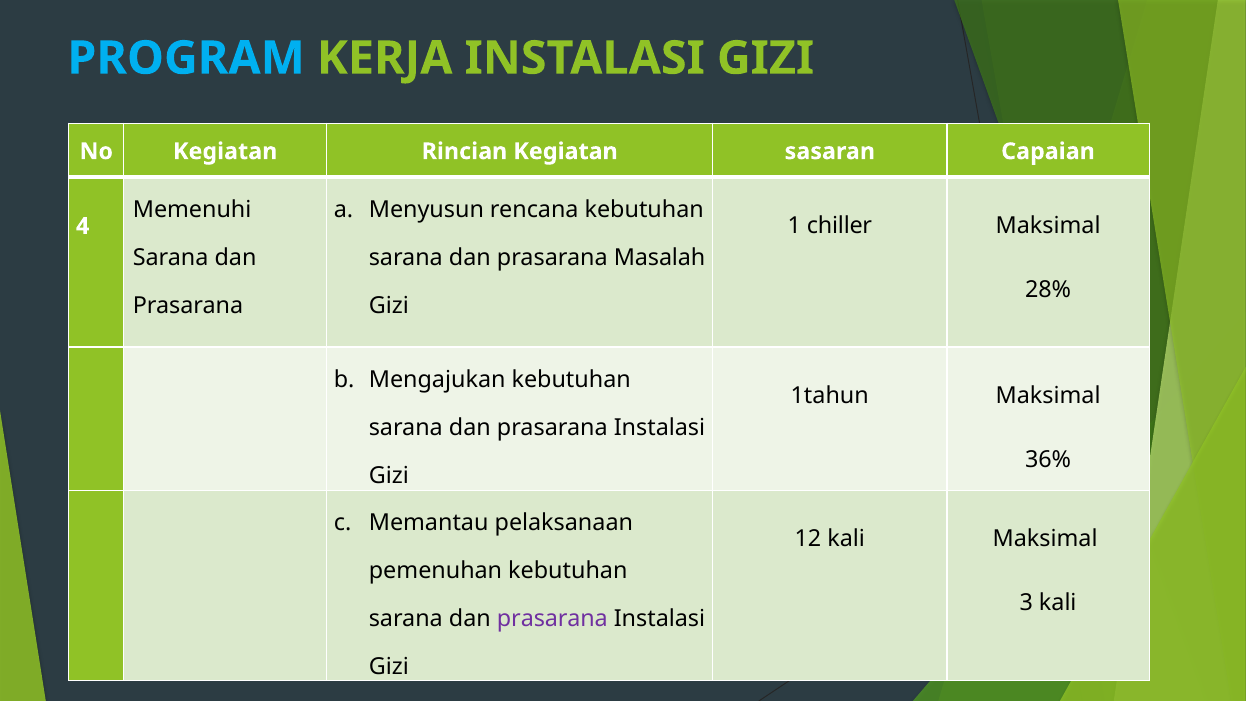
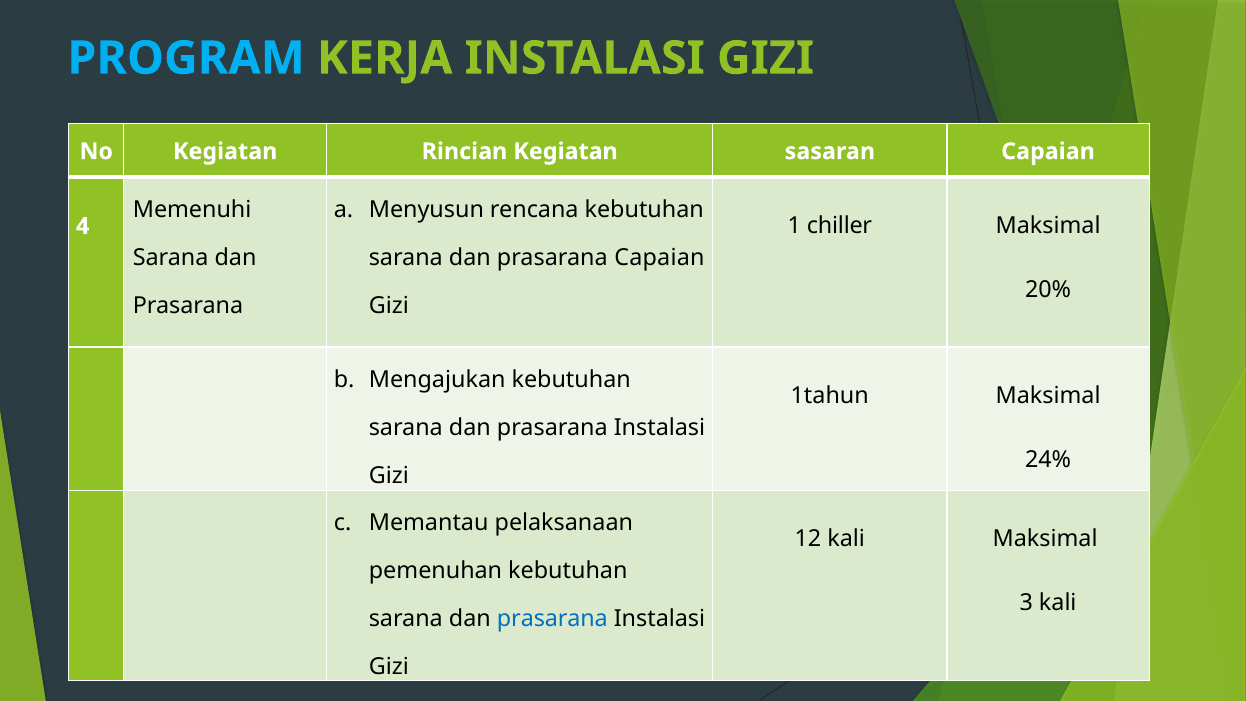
prasarana Masalah: Masalah -> Capaian (659, 258)
28%: 28% -> 20% (1048, 290)
36%: 36% -> 24% (1048, 460)
prasarana colour: purple -> blue (552, 619)
